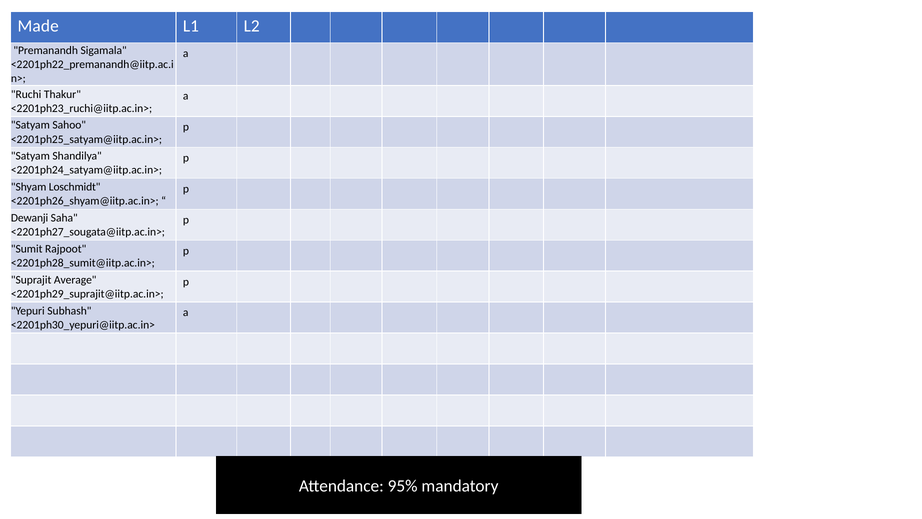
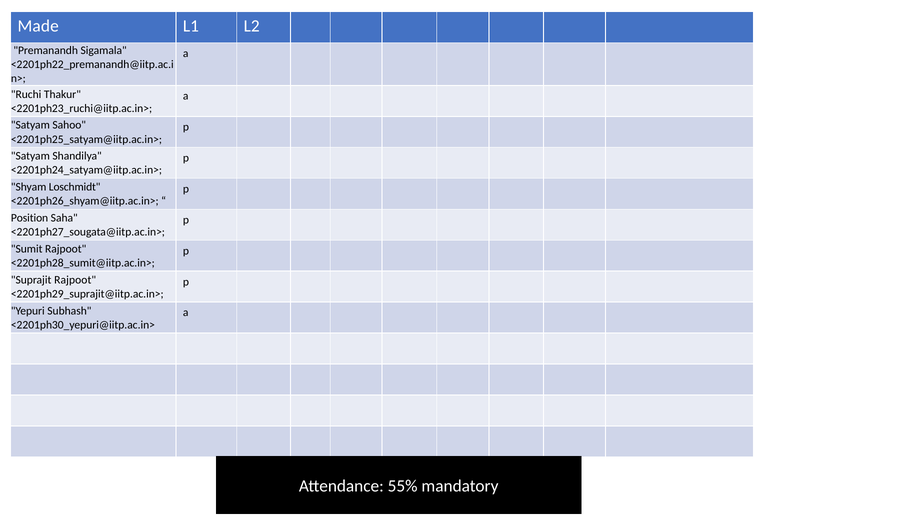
Dewanji: Dewanji -> Position (30, 218)
Suprajit Average: Average -> Rajpoot (75, 280)
95%: 95% -> 55% (403, 486)
